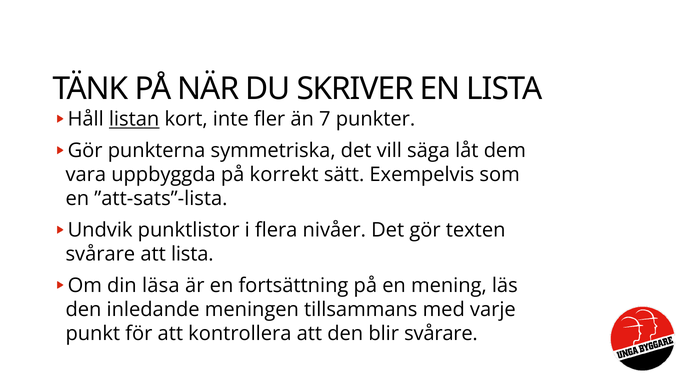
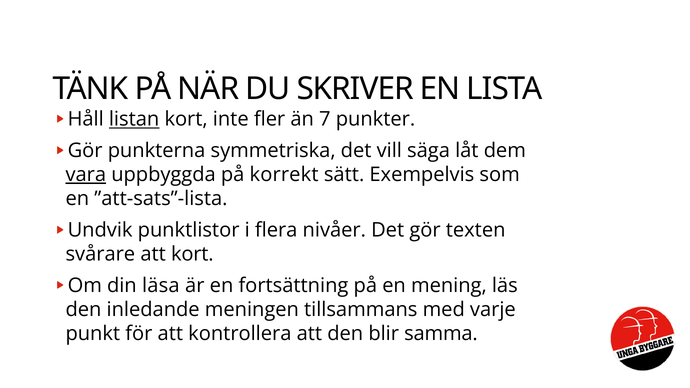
vara underline: none -> present (86, 175)
att lista: lista -> kort (192, 254)
blir svårare: svårare -> samma (441, 334)
